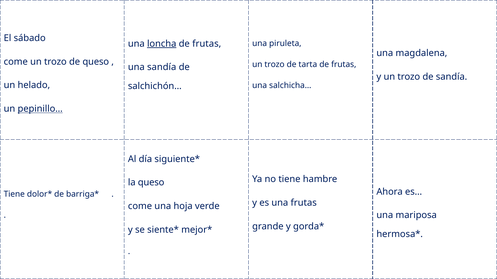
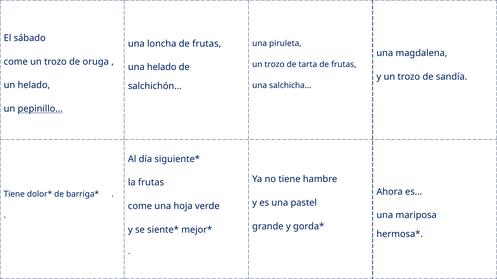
loncha underline: present -> none (162, 44)
de queso: queso -> oruga (96, 62)
una sandía: sandía -> helado (162, 67)
la queso: queso -> frutas (151, 183)
una frutas: frutas -> pastel (304, 203)
